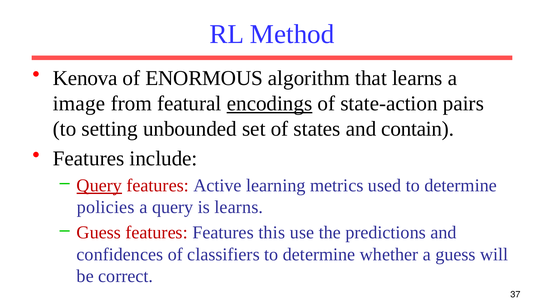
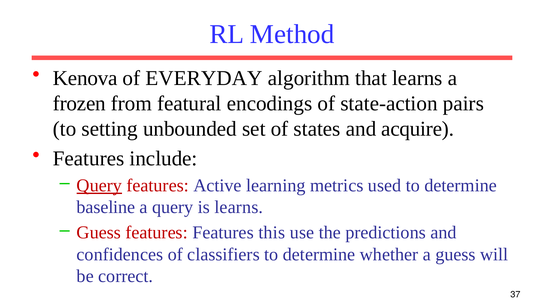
ENORMOUS: ENORMOUS -> EVERYDAY (204, 78)
image: image -> frozen (79, 104)
encodings underline: present -> none (270, 104)
contain: contain -> acquire (418, 129)
policies: policies -> baseline (106, 207)
